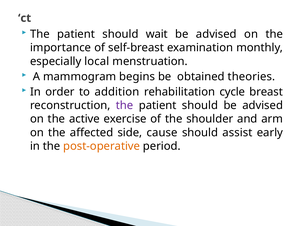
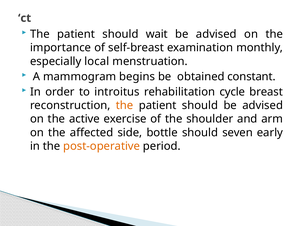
theories: theories -> constant (251, 76)
addition: addition -> introitus (117, 92)
the colour: purple -> orange (125, 105)
cause: cause -> bottle (162, 132)
assist: assist -> seven (238, 132)
